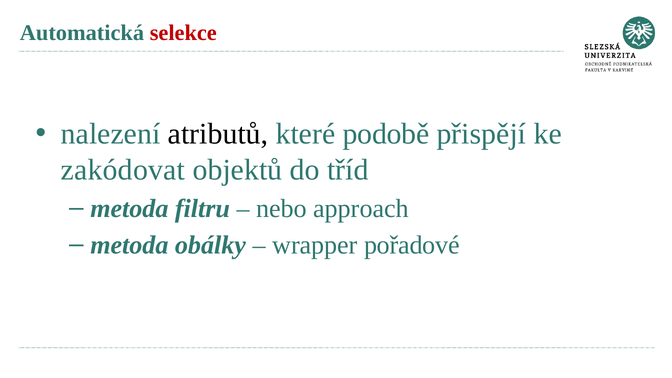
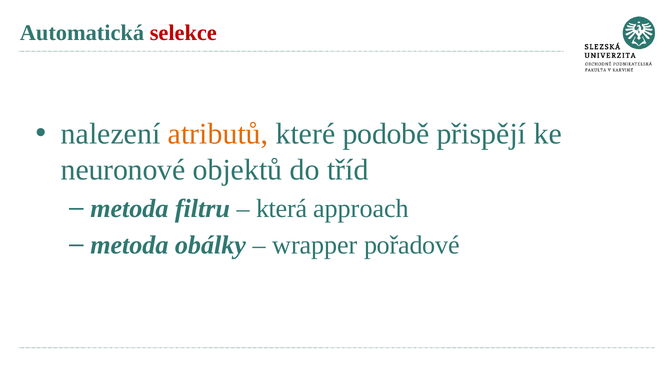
atributů colour: black -> orange (218, 134)
zakódovat: zakódovat -> neuronové (123, 170)
nebo: nebo -> která (282, 208)
